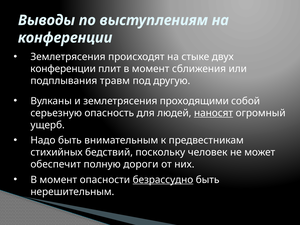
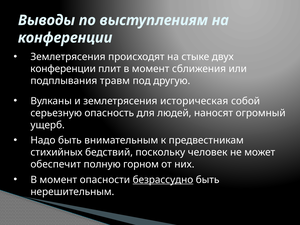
проходящими: проходящими -> историческая (194, 101)
наносят underline: present -> none (214, 113)
дороги: дороги -> горном (141, 164)
